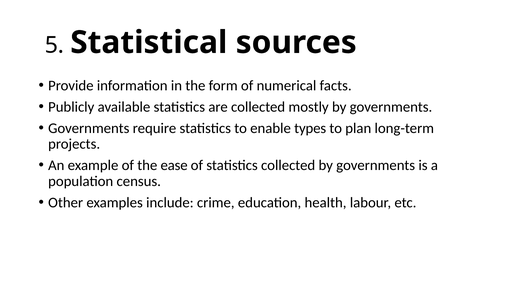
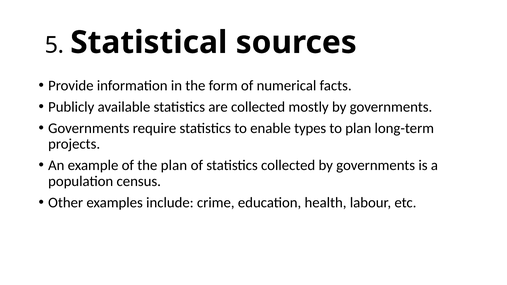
the ease: ease -> plan (174, 165)
